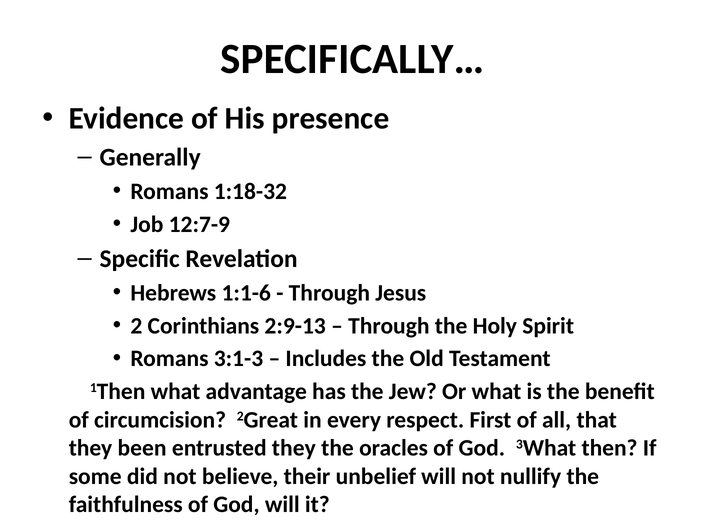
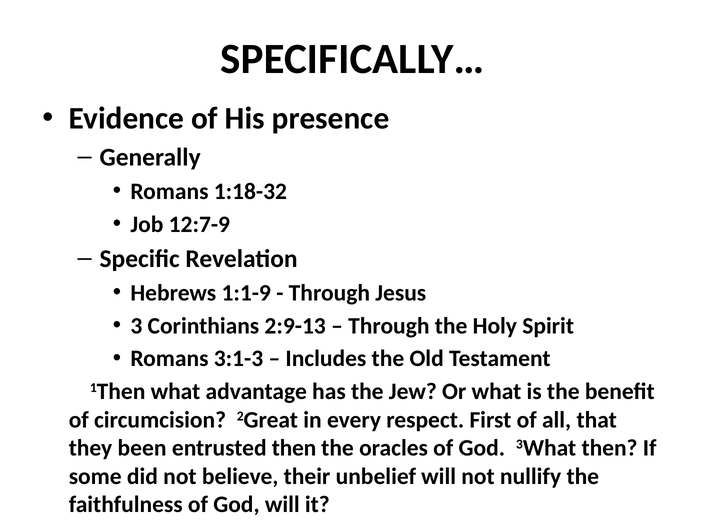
1:1-6: 1:1-6 -> 1:1-9 (246, 293)
2: 2 -> 3 (136, 326)
entrusted they: they -> then (294, 448)
